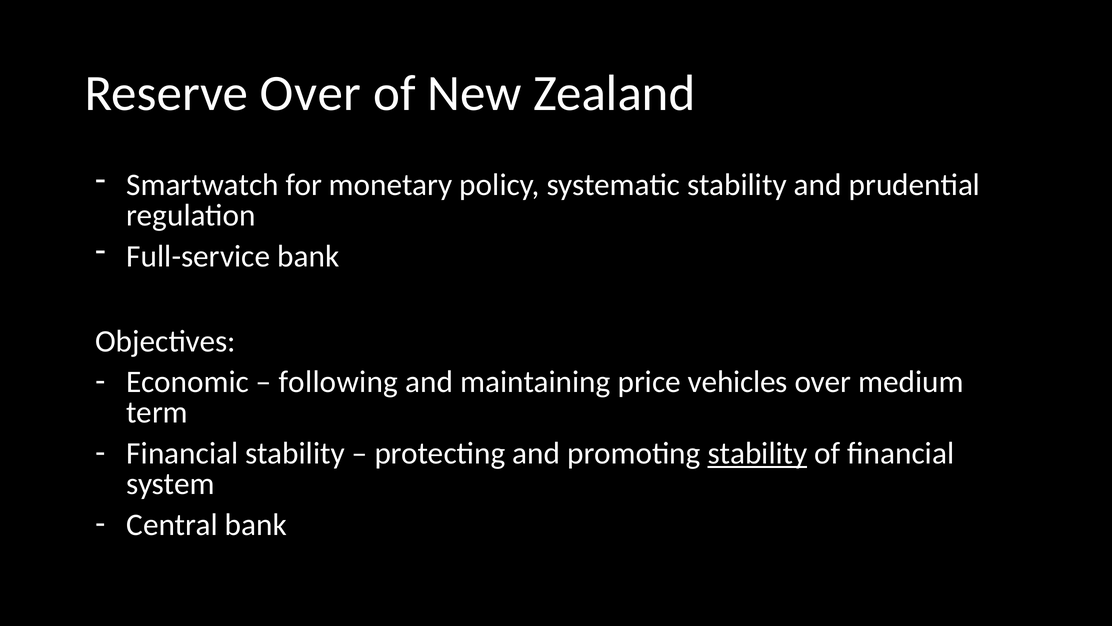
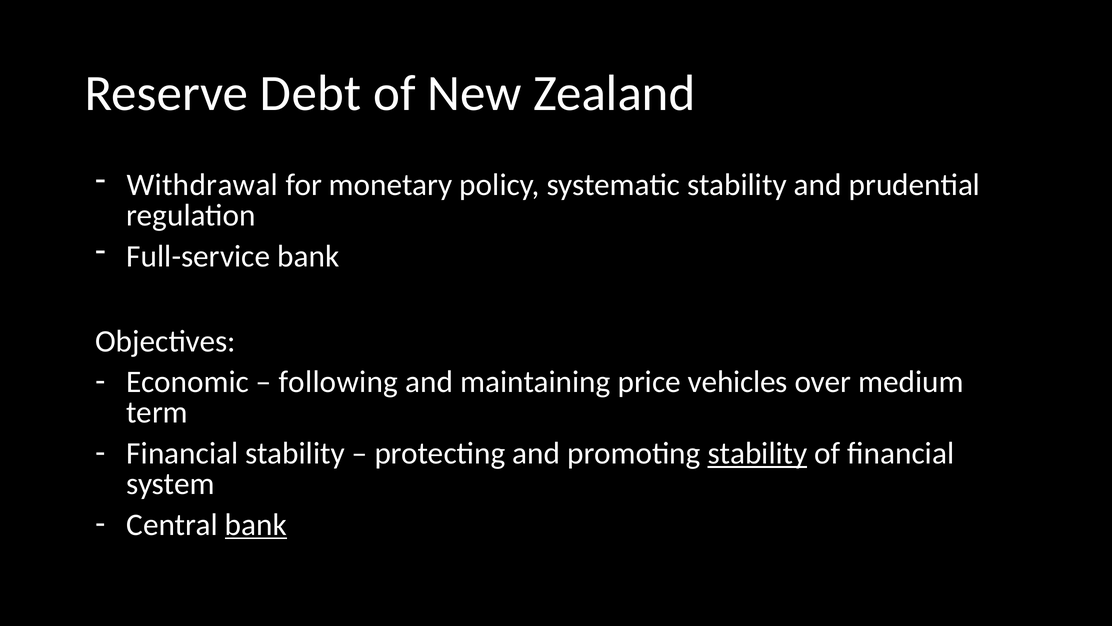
Reserve Over: Over -> Debt (311, 93)
Smartwatch: Smartwatch -> Withdrawal (202, 185)
bank underline: none -> present (256, 524)
